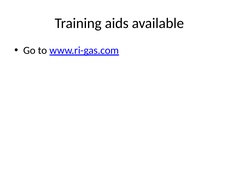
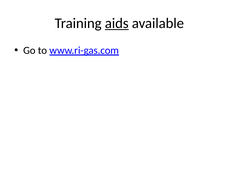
aids underline: none -> present (117, 23)
